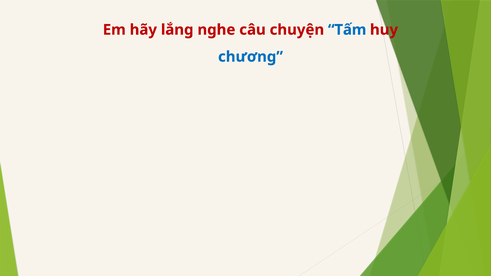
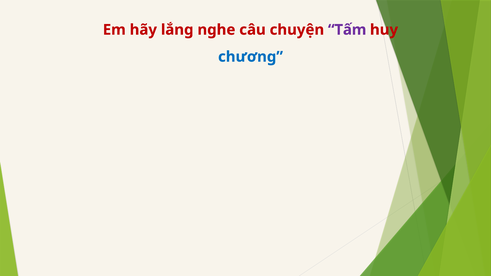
Tấm colour: blue -> purple (347, 30)
